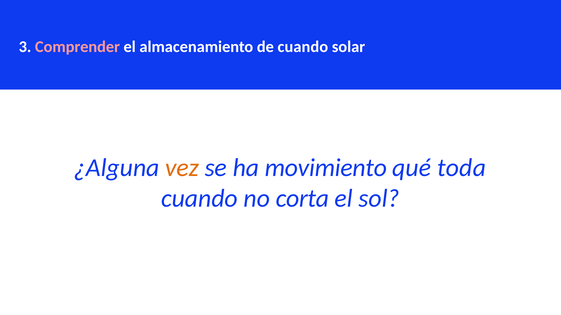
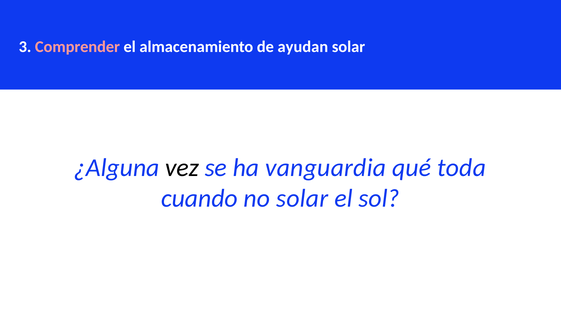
de cuando: cuando -> ayudan (303, 47)
vez colour: orange -> black (182, 168)
movimiento: movimiento -> vanguardia (326, 168)
no corta: corta -> solar (302, 199)
